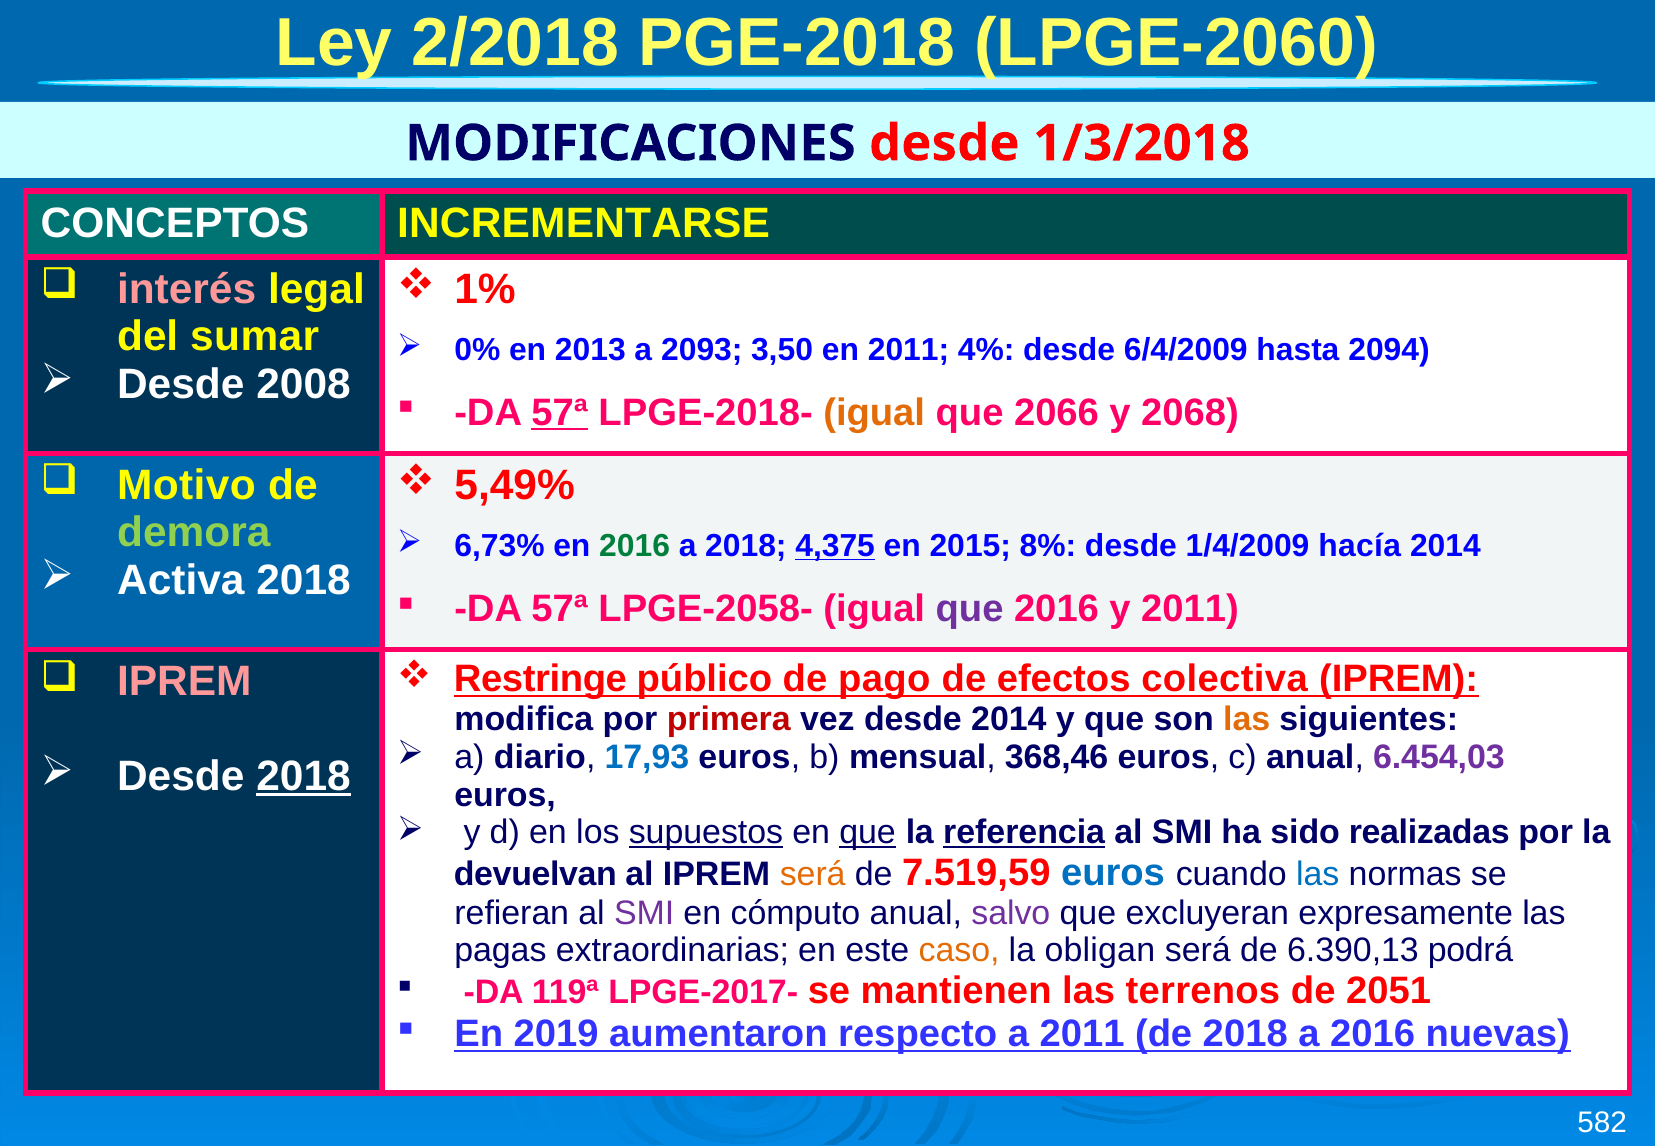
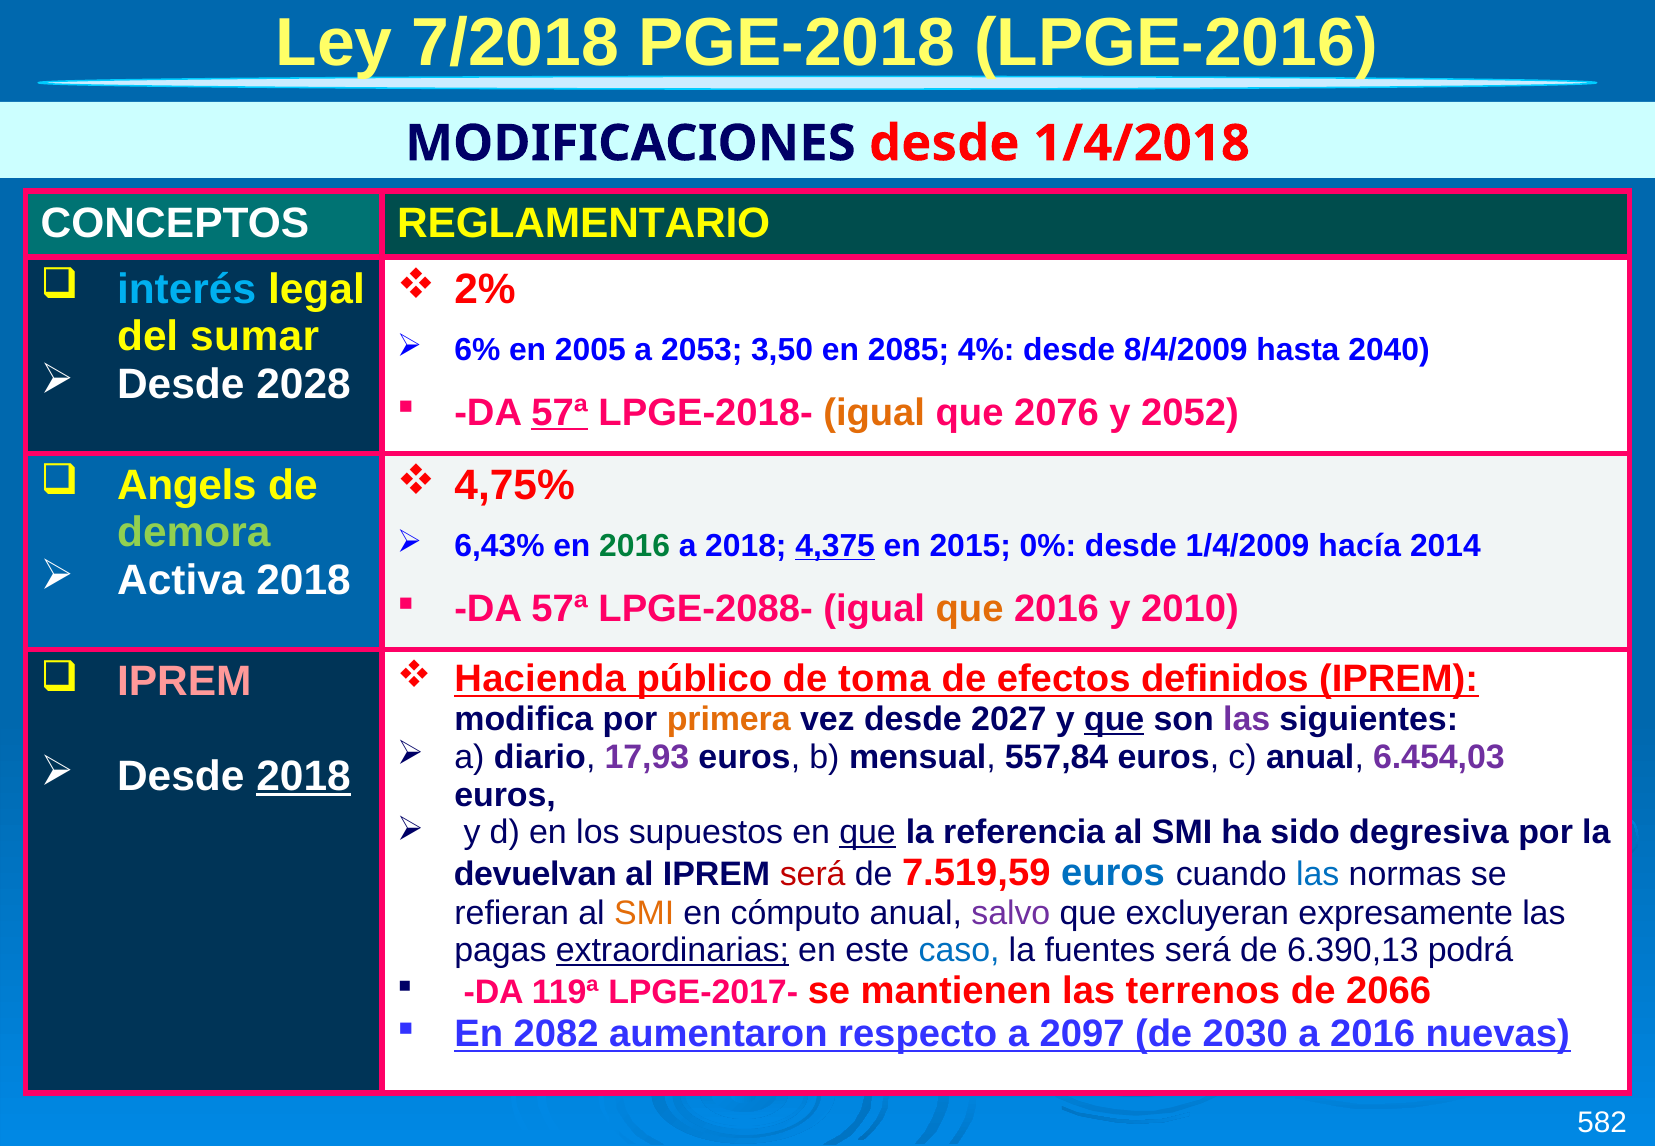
2/2018: 2/2018 -> 7/2018 (515, 43)
LPGE-2060: LPGE-2060 -> LPGE-2016 (1176, 43)
1/3/2018: 1/3/2018 -> 1/4/2018 (1142, 143)
INCREMENTARSE: INCREMENTARSE -> REGLAMENTARIO (584, 223)
interés colour: pink -> light blue (187, 289)
1%: 1% -> 2% (485, 289)
0%: 0% -> 6% (477, 350)
2013: 2013 -> 2005 (590, 350)
2093: 2093 -> 2053 (702, 350)
en 2011: 2011 -> 2085 (908, 350)
6/4/2009: 6/4/2009 -> 8/4/2009 (1186, 350)
2094: 2094 -> 2040 (1389, 350)
2008: 2008 -> 2028 (304, 384)
2066: 2066 -> 2076 (1056, 412)
2068: 2068 -> 2052 (1190, 412)
Motivo: Motivo -> Angels (187, 485)
5,49%: 5,49% -> 4,75% (515, 485)
6,73%: 6,73% -> 6,43% (500, 546)
8%: 8% -> 0% (1048, 546)
LPGE-2058-: LPGE-2058- -> LPGE-2088- (706, 609)
que colour: purple -> orange (970, 609)
y 2011: 2011 -> 2010 (1190, 609)
Restringe: Restringe -> Hacienda (540, 679)
pago: pago -> toma (884, 679)
colectiva: colectiva -> definidos (1225, 679)
primera colour: red -> orange (729, 719)
desde 2014: 2014 -> 2027 (1009, 719)
que underline: none -> present (1114, 719)
las colour: orange -> purple (1247, 719)
17,93 colour: blue -> purple (647, 757)
368,46: 368,46 -> 557,84 (1057, 757)
supuestos underline: present -> none (706, 832)
referencia underline: present -> none (1024, 832)
realizadas: realizadas -> degresiva (1429, 832)
será colour: orange -> red (813, 874)
SMI colour: purple -> orange (644, 913)
extraordinarias underline: none -> present (672, 951)
caso colour: orange -> blue (959, 951)
obligan: obligan -> fuentes (1100, 951)
2051: 2051 -> 2066 (1389, 991)
2019: 2019 -> 2082 (556, 1034)
a 2011: 2011 -> 2097 (1082, 1034)
de 2018: 2018 -> 2030 (1245, 1034)
